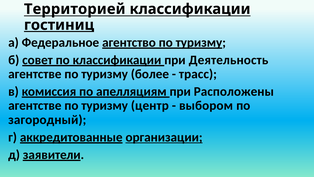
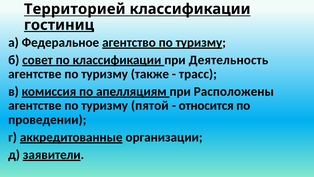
более: более -> также (150, 74)
центр: центр -> пятой (150, 105)
выбором: выбором -> относится (206, 105)
загородный: загородный -> проведении (47, 120)
организации underline: present -> none (164, 137)
